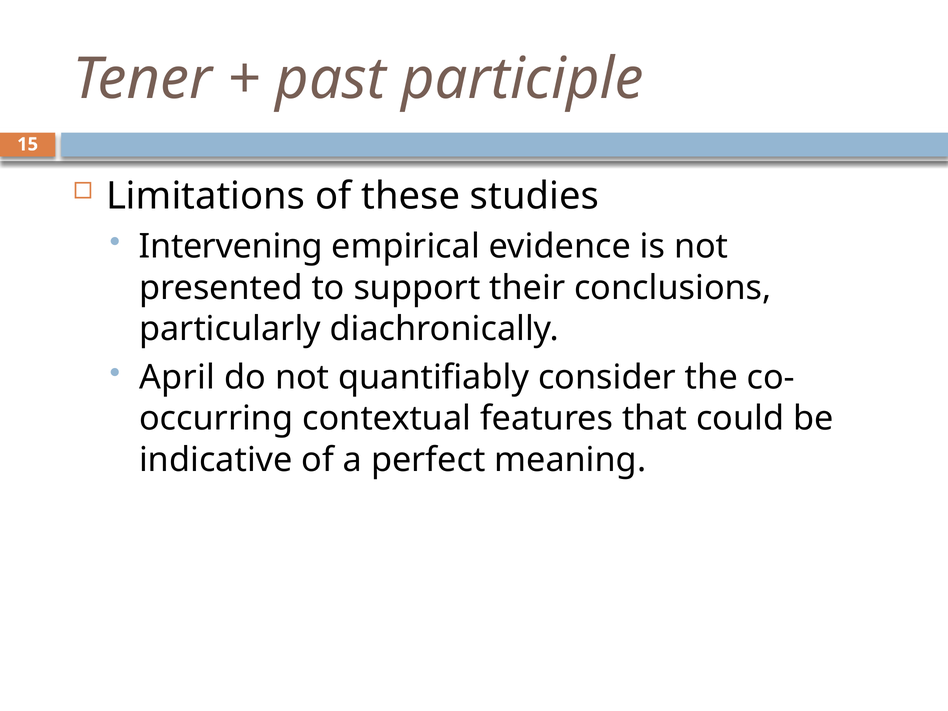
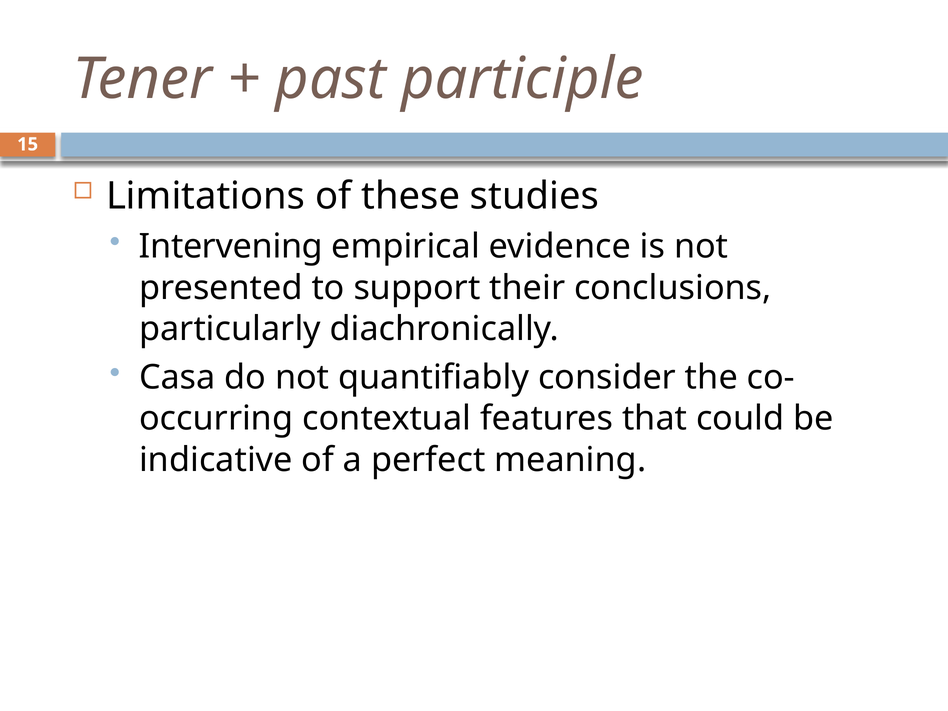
April: April -> Casa (177, 377)
